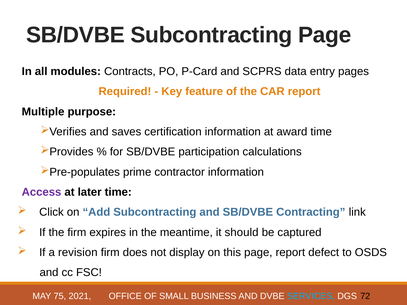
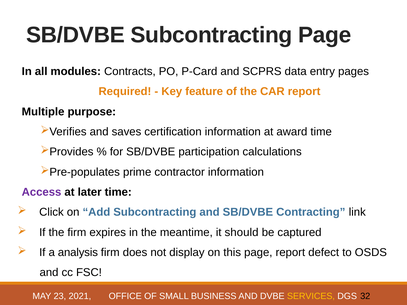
revision: revision -> analysis (78, 253)
75: 75 -> 23 (60, 296)
SERVICES colour: light blue -> yellow (311, 296)
72: 72 -> 32 (365, 296)
